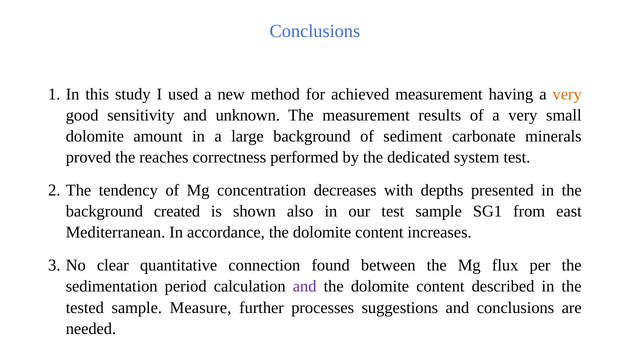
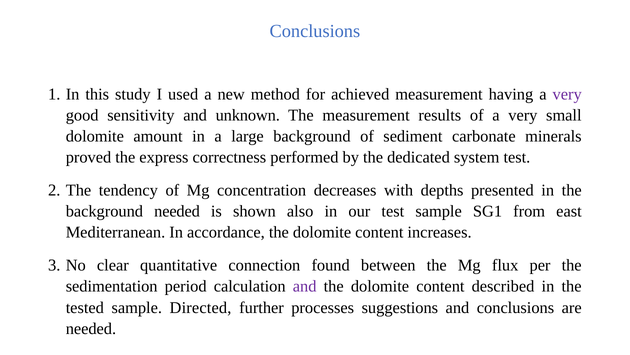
very colour: orange -> purple (567, 94)
reaches: reaches -> express (164, 157)
background created: created -> needed (177, 211)
Measure: Measure -> Directed (201, 307)
